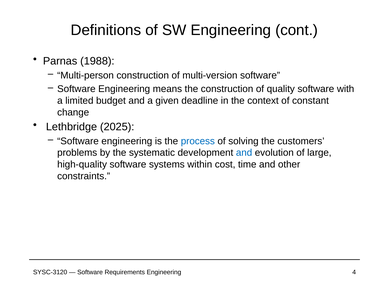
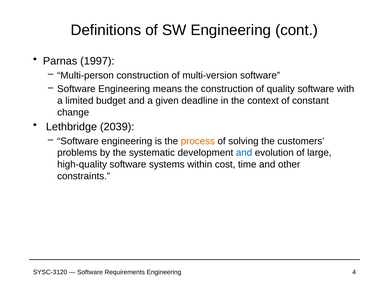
1988: 1988 -> 1997 (97, 61)
2025: 2025 -> 2039 (117, 127)
process colour: blue -> orange (198, 141)
